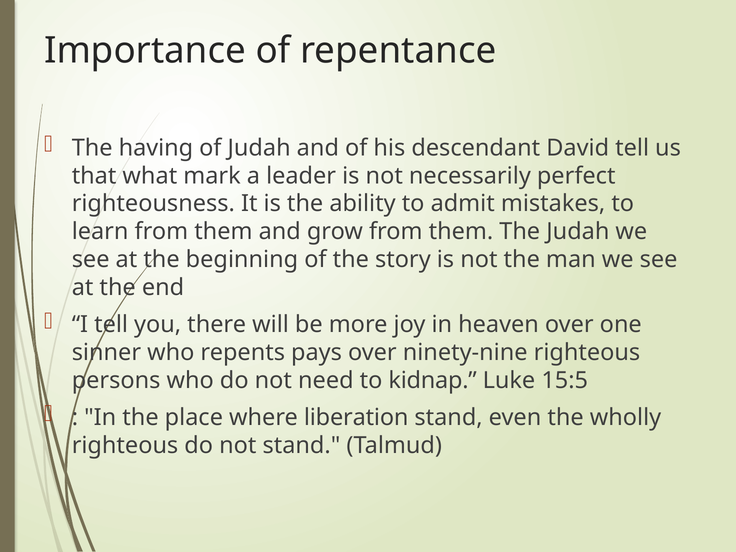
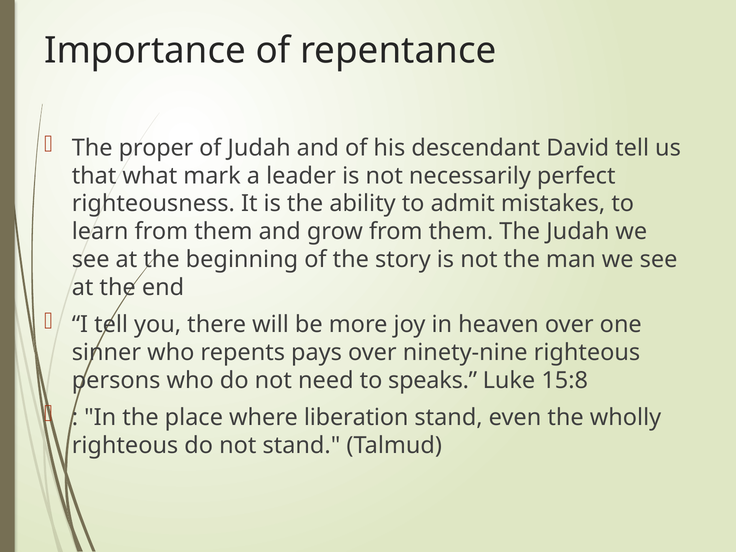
having: having -> proper (156, 148)
kidnap: kidnap -> speaks (433, 380)
15:5: 15:5 -> 15:8 (565, 380)
